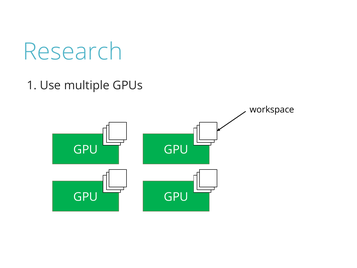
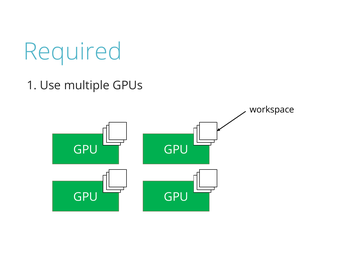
Research: Research -> Required (73, 52)
